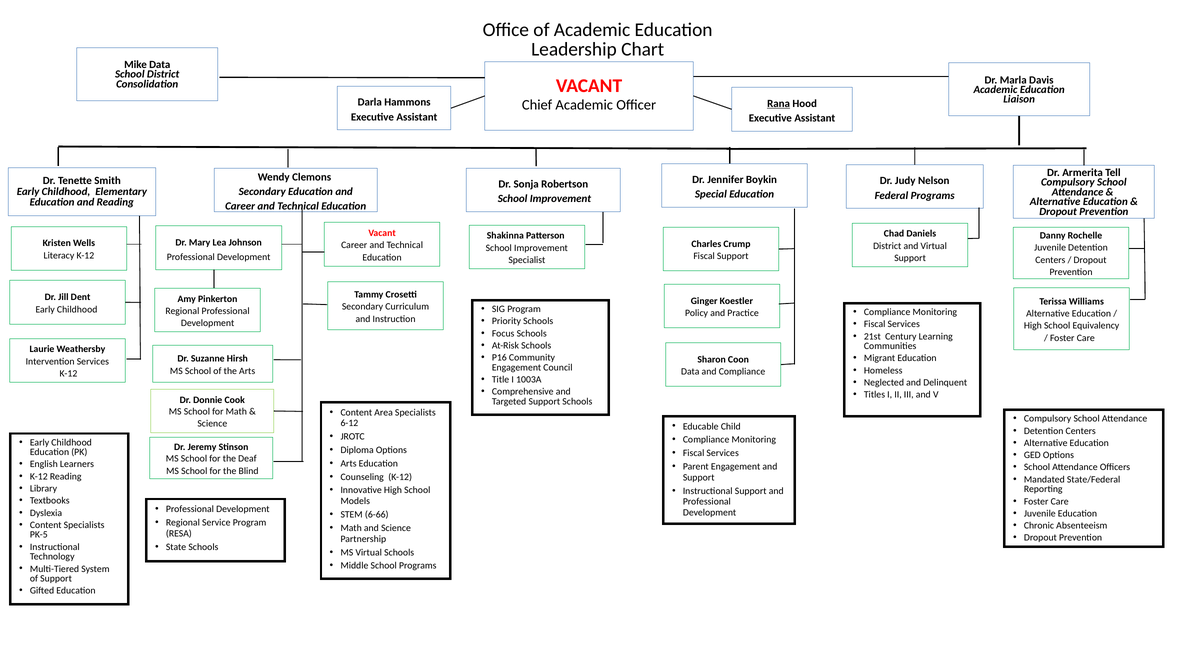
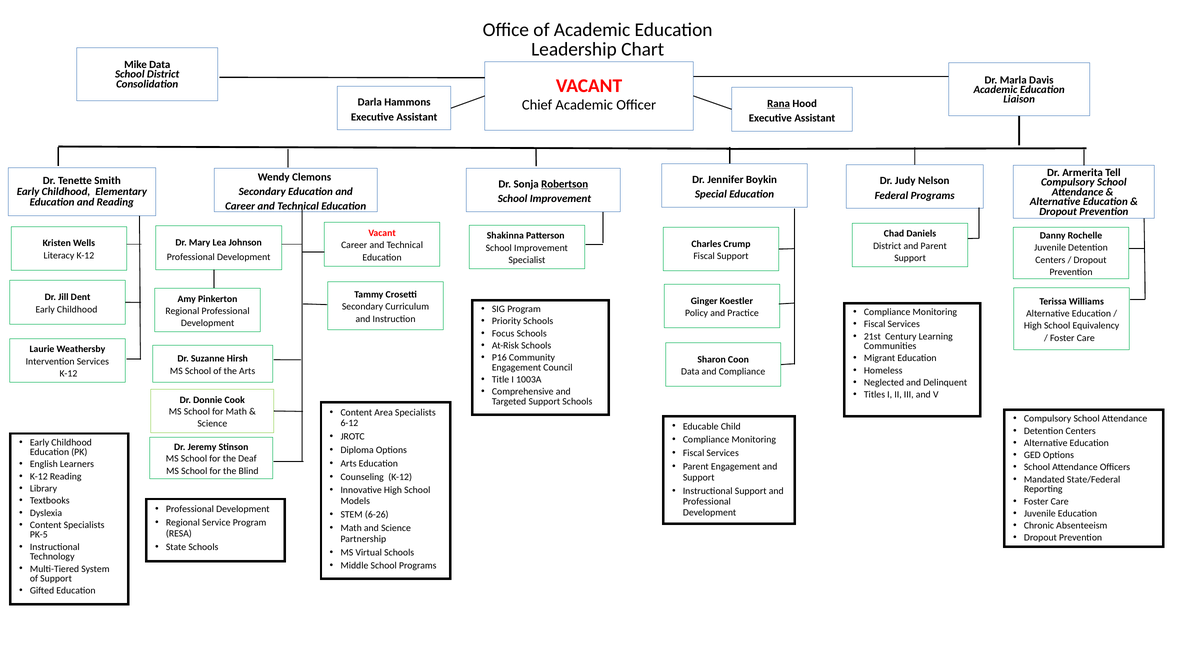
Robertson underline: none -> present (565, 184)
and Virtual: Virtual -> Parent (934, 246)
6-66: 6-66 -> 6-26 (377, 515)
